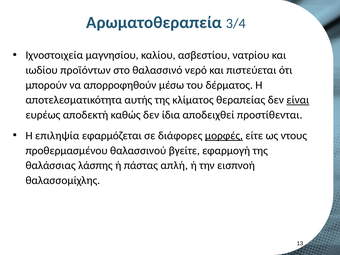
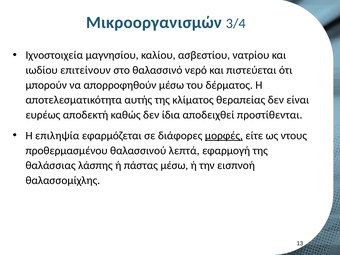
Αρωματοθεραπεία: Αρωματοθεραπεία -> Μικροοργανισμών (154, 22)
προϊόντων: προϊόντων -> επιτείνουν (85, 70)
είναι underline: present -> none (298, 100)
βγείτε: βγείτε -> λεπτά (184, 151)
πάστας απλή: απλή -> μέσω (174, 165)
